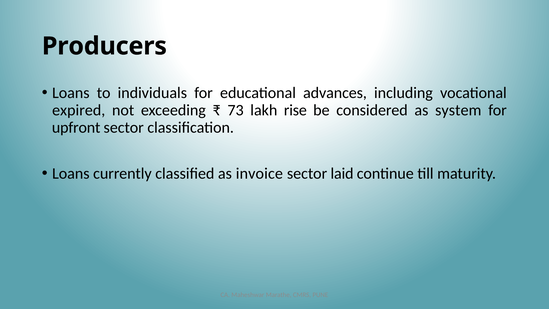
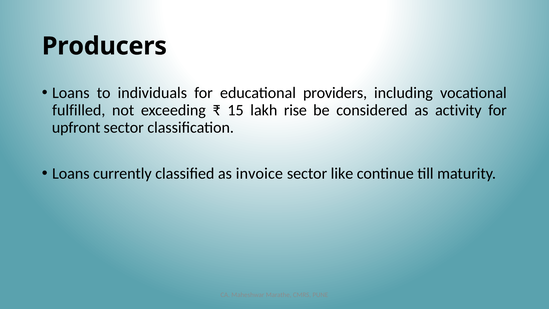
advances: advances -> providers (335, 93)
expired: expired -> fulfilled (79, 110)
73: 73 -> 15 (236, 110)
system: system -> activity (458, 110)
laid: laid -> like (342, 173)
